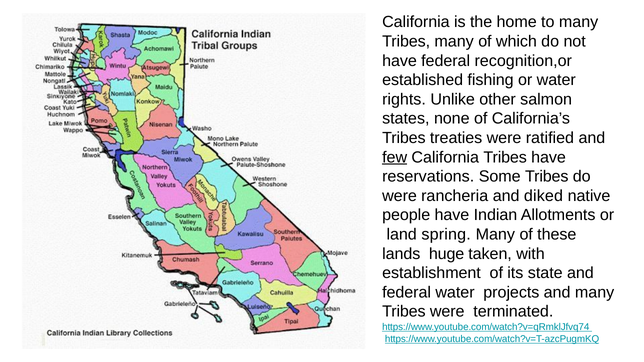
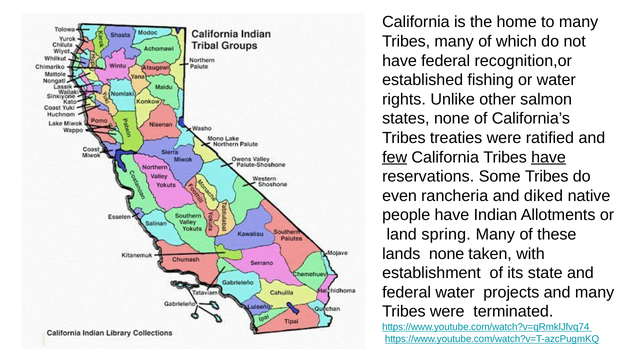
have underline: none -> present (549, 157)
were: were -> even (400, 196)
lands huge: huge -> none (447, 254)
